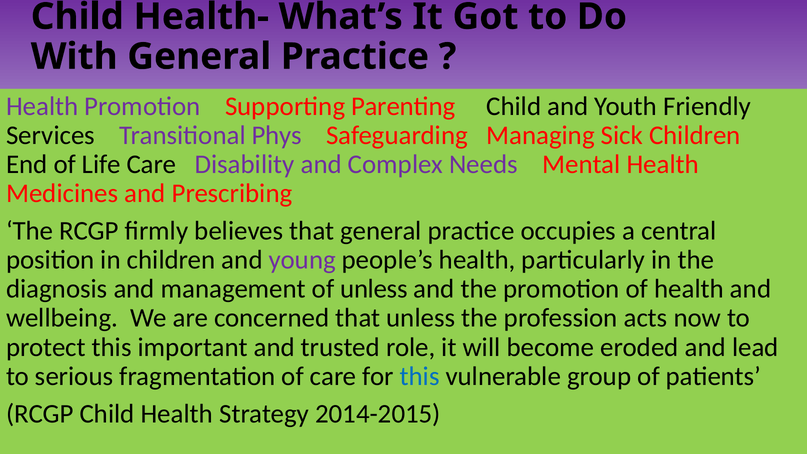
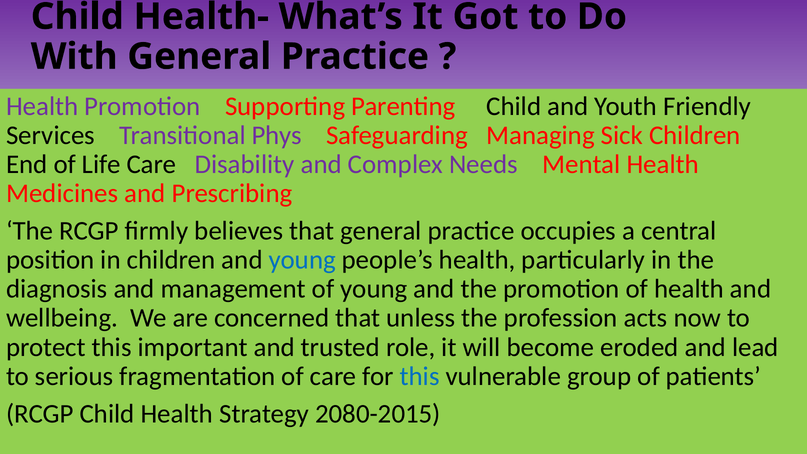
young colour: purple -> blue (302, 260)
of unless: unless -> young (374, 289)
2014-2015: 2014-2015 -> 2080-2015 (378, 414)
